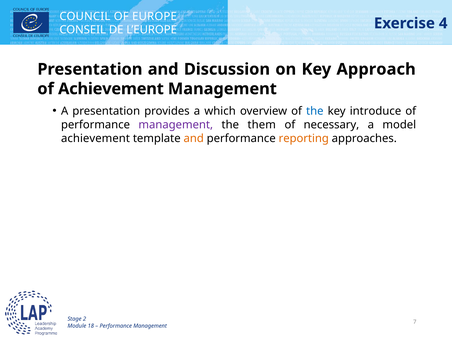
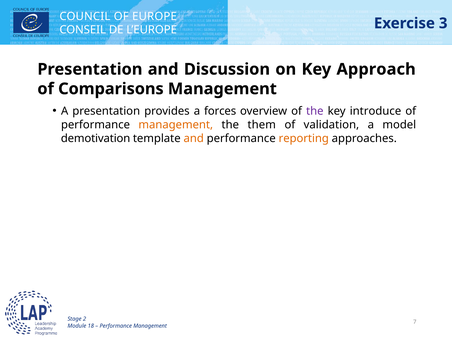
4: 4 -> 3 (443, 23)
of Achievement: Achievement -> Comparisons (111, 89)
which: which -> forces (220, 111)
the colour: blue -> purple (315, 111)
management colour: purple -> orange (176, 125)
necessary: necessary -> validation (331, 125)
achievement: achievement -> demotivation (96, 138)
